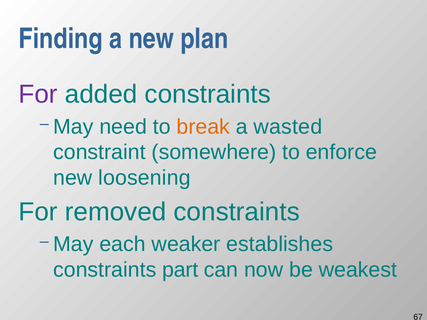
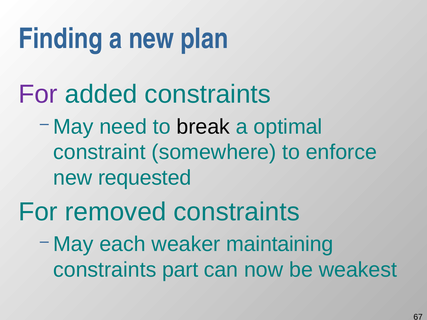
break colour: orange -> black (203, 127)
wasted: wasted -> optimal (288, 127)
loosening: loosening -> requested (145, 178)
establishes: establishes -> maintaining (280, 244)
